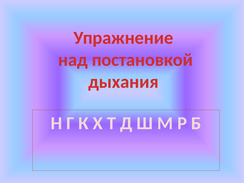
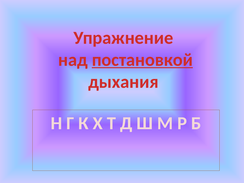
постановкой underline: none -> present (142, 60)
